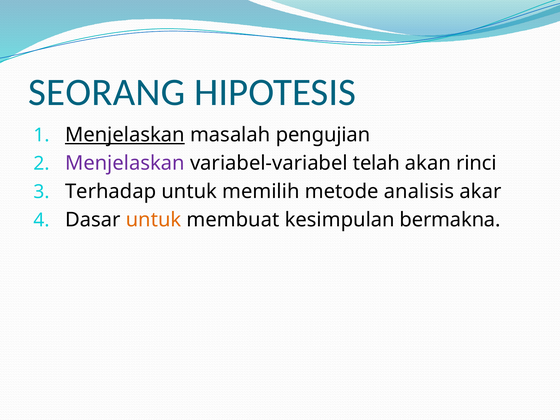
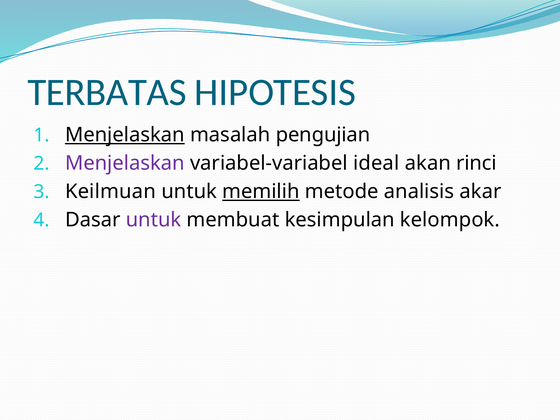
SEORANG: SEORANG -> TERBATAS (107, 92)
telah: telah -> ideal (376, 163)
Terhadap: Terhadap -> Keilmuan (110, 192)
memilih underline: none -> present (261, 192)
untuk colour: orange -> purple (154, 220)
bermakna: bermakna -> kelompok (450, 220)
